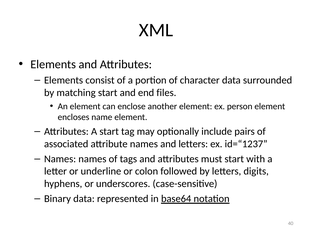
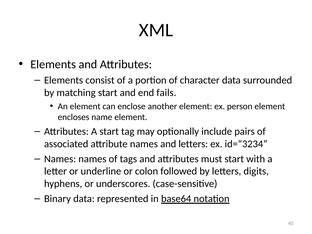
files: files -> fails (166, 93)
id=“1237: id=“1237 -> id=“3234 (246, 144)
